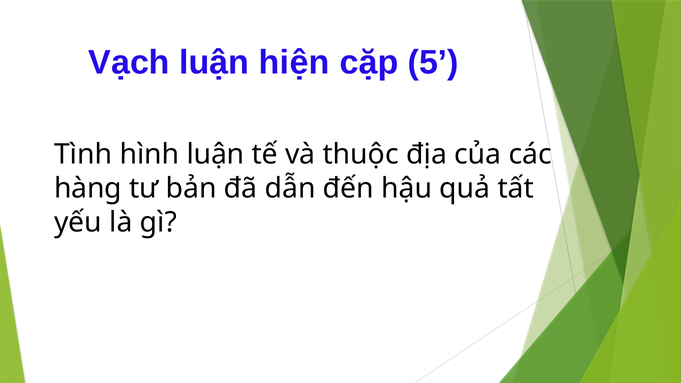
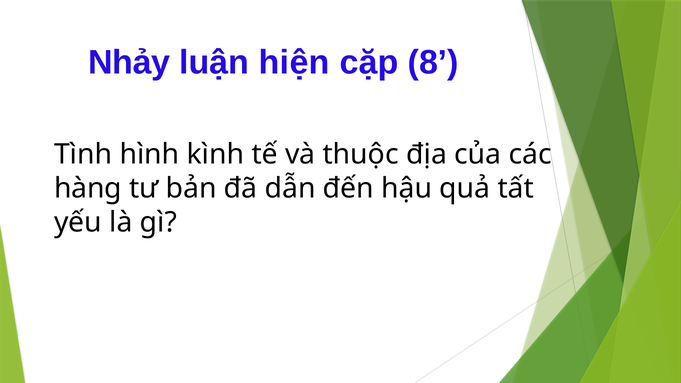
Vạch: Vạch -> Nhảy (129, 63)
5: 5 -> 8 (433, 63)
hình luận: luận -> kình (215, 154)
